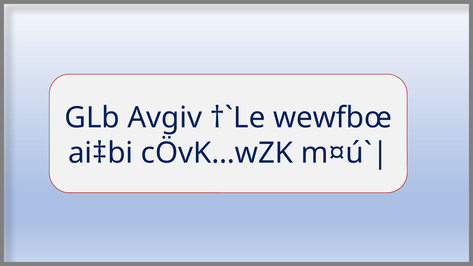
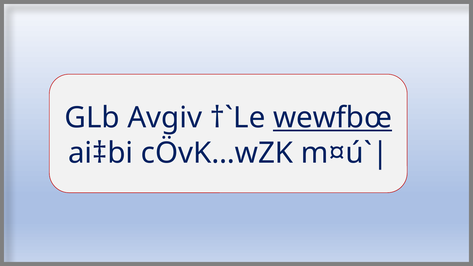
wewfbœ underline: none -> present (333, 118)
